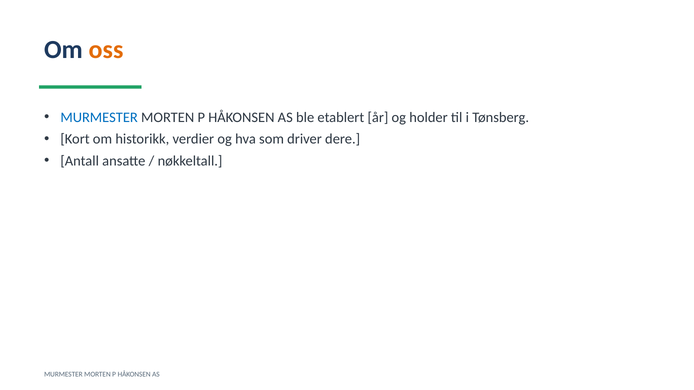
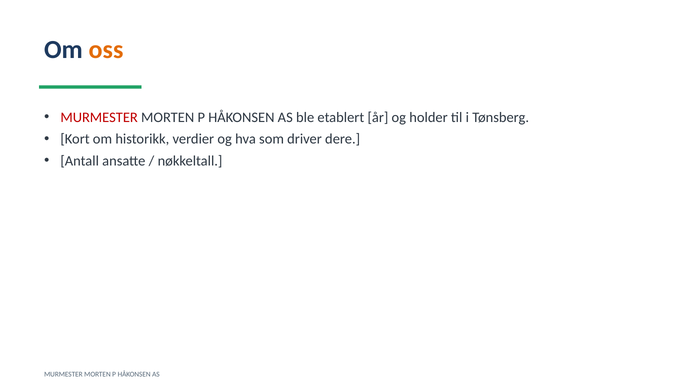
MURMESTER colour: blue -> red (99, 118)
